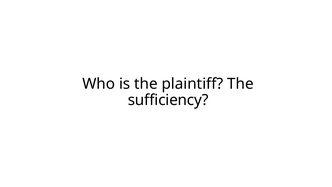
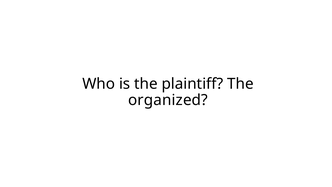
sufficiency: sufficiency -> organized (168, 100)
